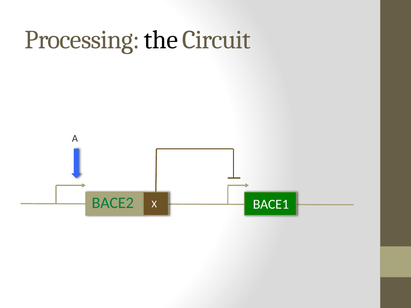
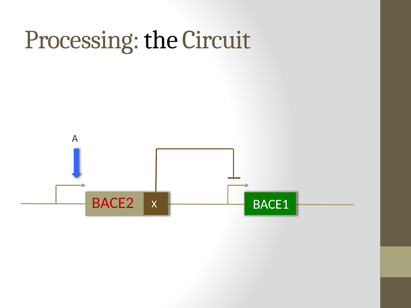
BACE2 colour: green -> red (113, 203)
